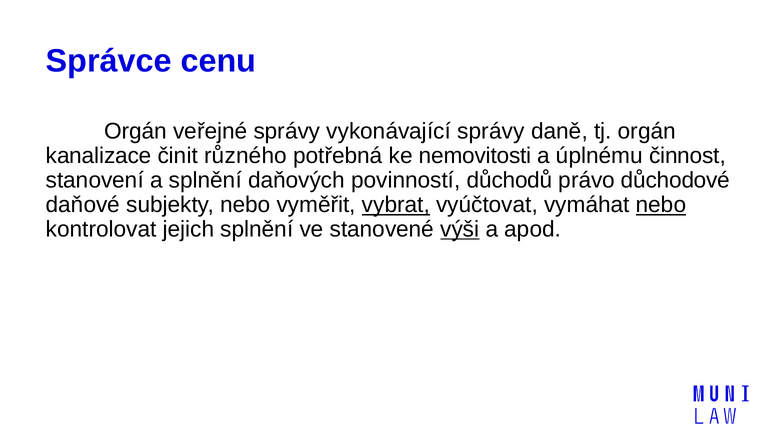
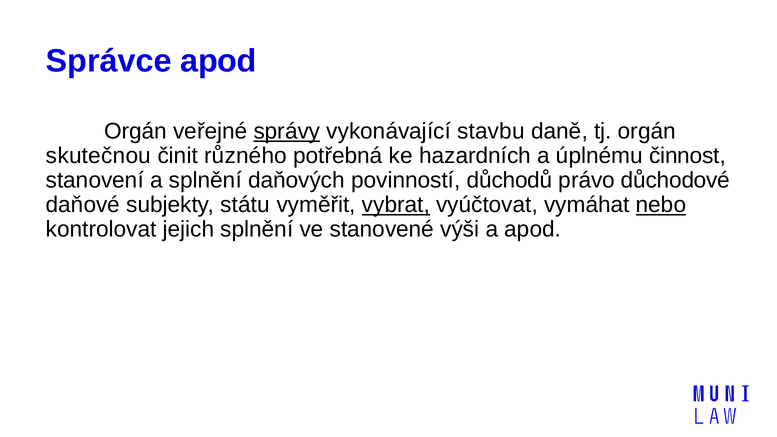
Správce cenu: cenu -> apod (219, 61)
správy underline: none -> present (287, 131)
vykonávající správy: správy -> stavbu (491, 131)
kanalizace: kanalizace -> skutečnou (99, 156)
nemovitosti: nemovitosti -> hazardních (475, 156)
subjekty nebo: nebo -> státu (245, 205)
výši underline: present -> none (460, 229)
